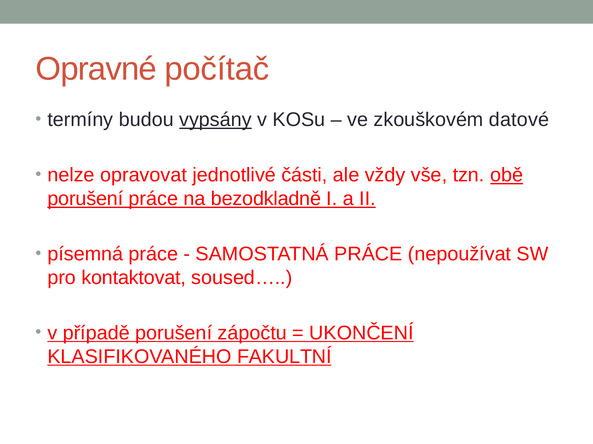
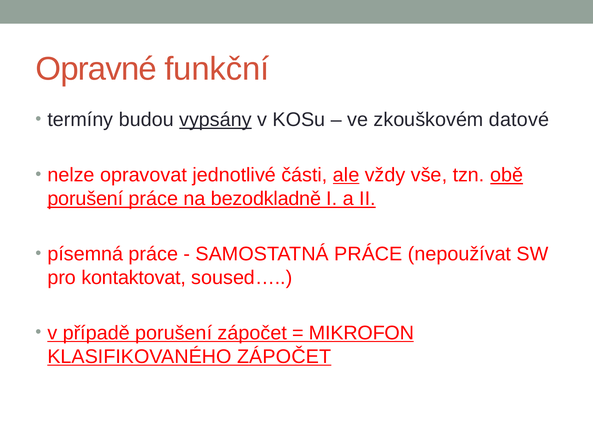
počítač: počítač -> funkční (217, 69)
ale underline: none -> present (346, 175)
porušení zápočtu: zápočtu -> zápočet (252, 333)
UKONČENÍ: UKONČENÍ -> MIKROFON (362, 333)
KLASIFIKOVANÉHO FAKULTNÍ: FAKULTNÍ -> ZÁPOČET (284, 357)
